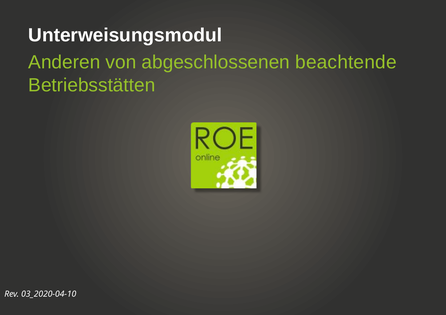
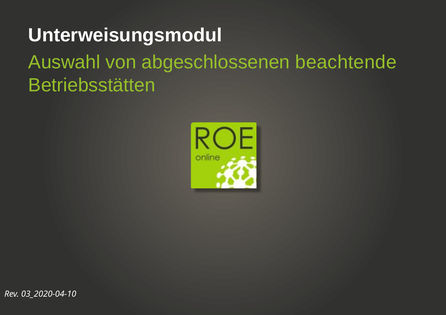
Anderen: Anderen -> Auswahl (64, 62)
